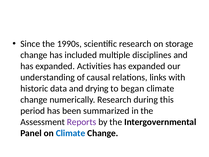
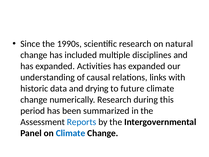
storage: storage -> natural (179, 44)
began: began -> future (132, 88)
Reports colour: purple -> blue (82, 122)
